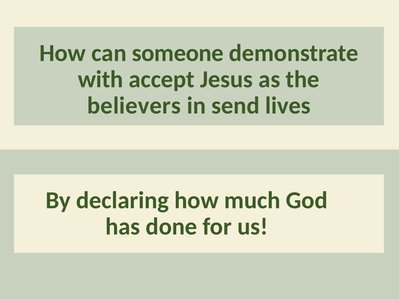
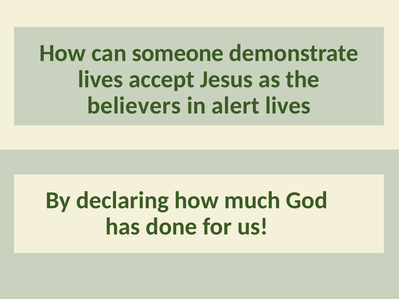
with: with -> lives (101, 79)
send: send -> alert (235, 106)
